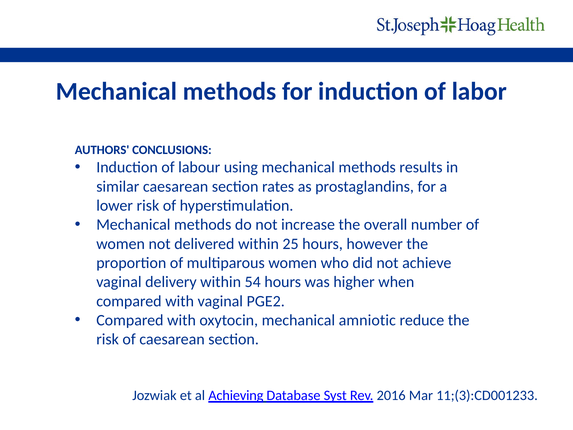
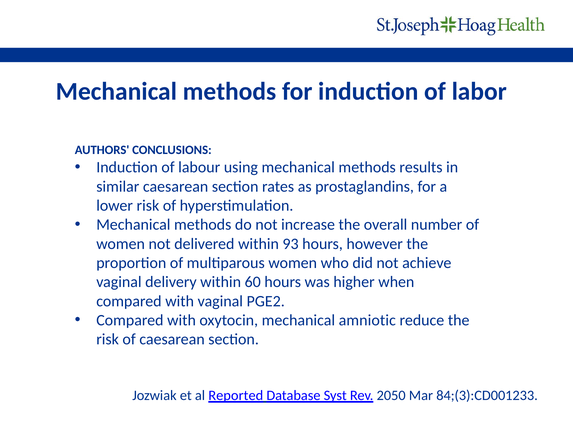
25: 25 -> 93 (291, 244)
54: 54 -> 60 (253, 282)
Achieving: Achieving -> Reported (236, 395)
2016: 2016 -> 2050 (391, 395)
11;(3):CD001233: 11;(3):CD001233 -> 84;(3):CD001233 (487, 395)
